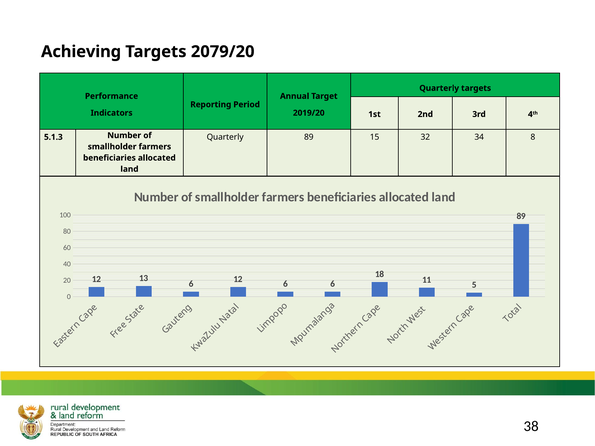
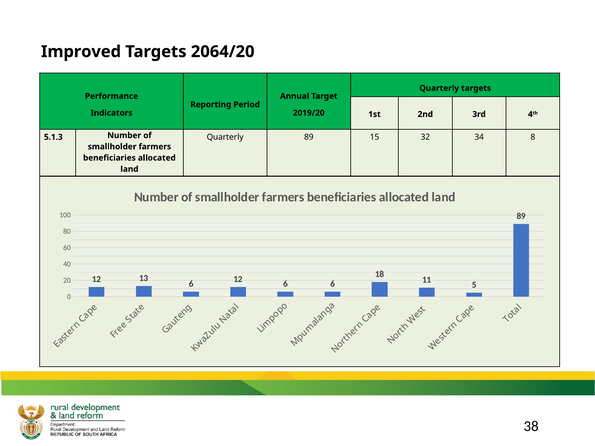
Achieving: Achieving -> Improved (81, 52)
2079/20: 2079/20 -> 2064/20 (223, 52)
